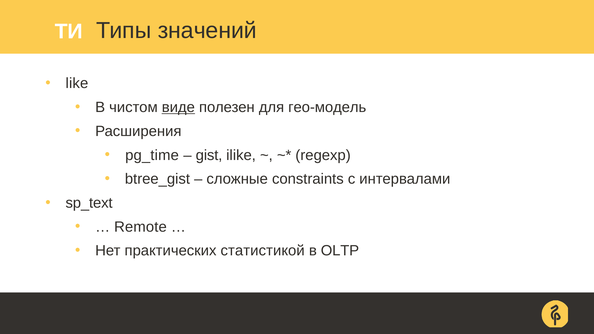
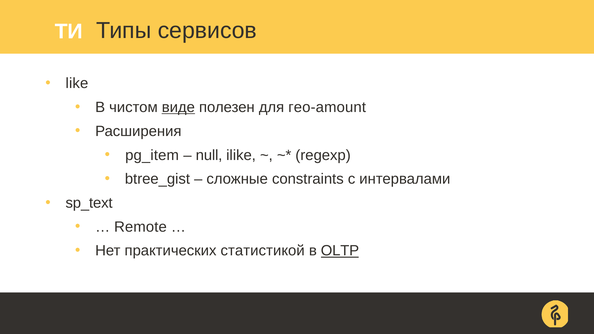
значений: значений -> сервисов (207, 30)
гео-модель: гео-модель -> гео-amount (327, 107)
pg_time: pg_time -> pg_item (152, 155)
gist: gist -> null (209, 155)
OLTP underline: none -> present (340, 251)
